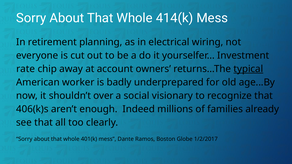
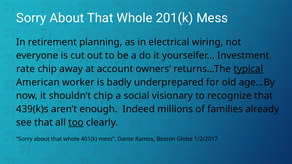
414(k: 414(k -> 201(k (175, 18)
shouldn’t over: over -> chip (103, 96)
406(k)s: 406(k)s -> 439(k)s (32, 109)
too underline: none -> present (76, 123)
